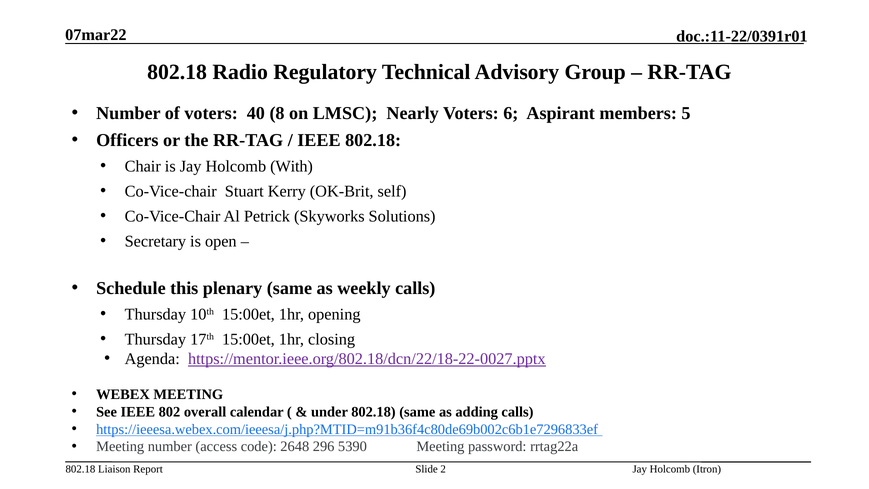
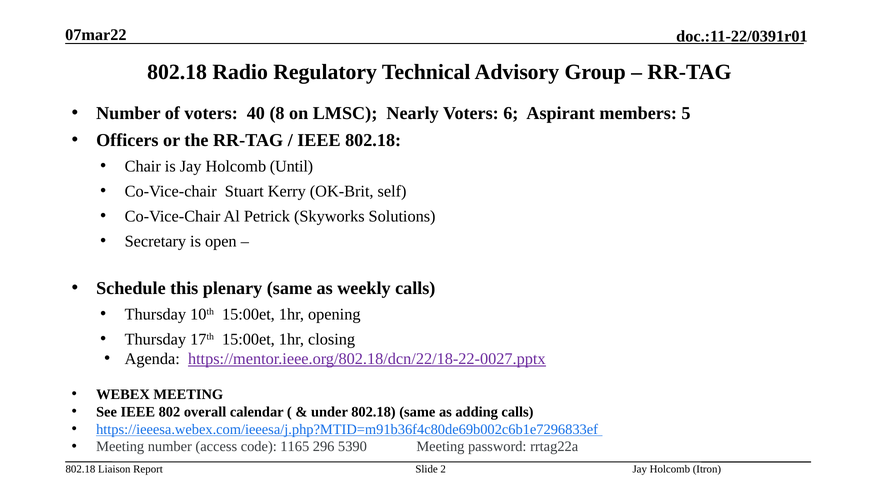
With: With -> Until (292, 166)
2648: 2648 -> 1165 (295, 446)
